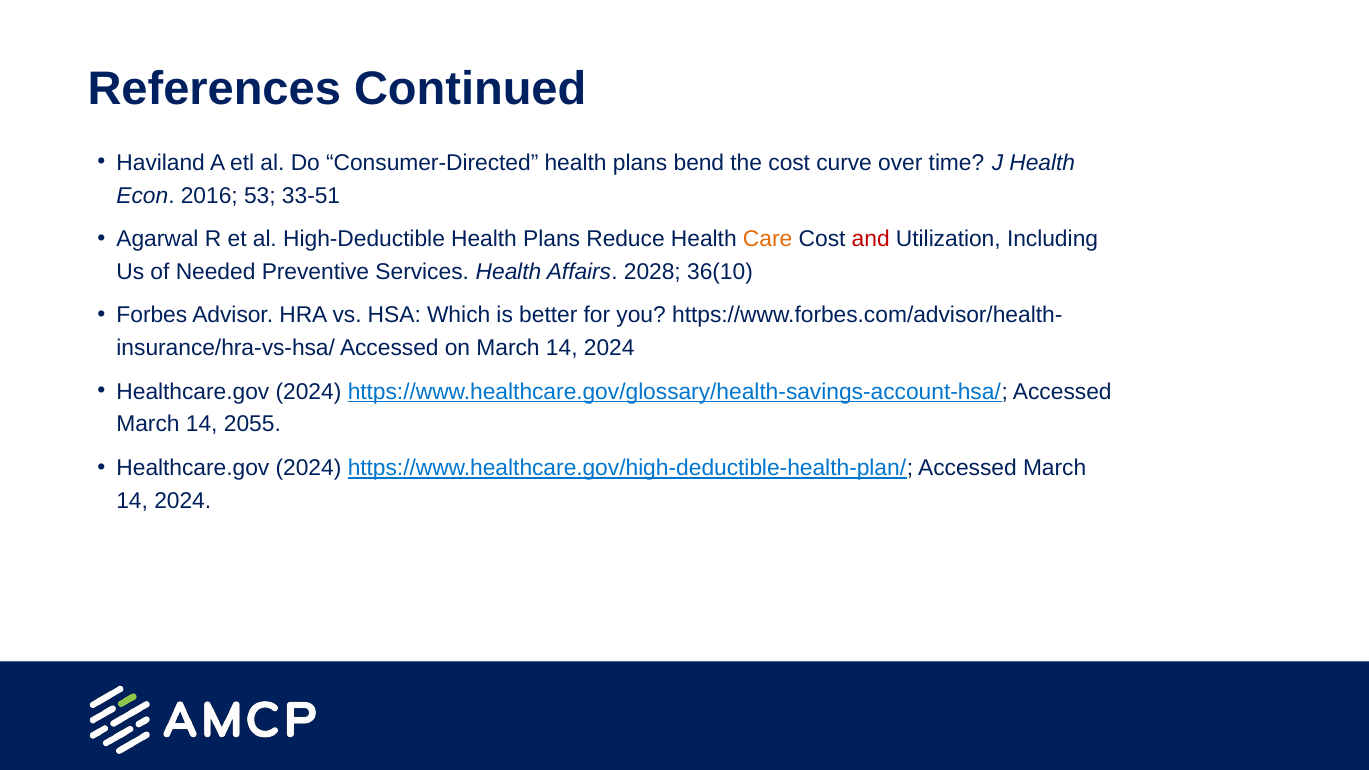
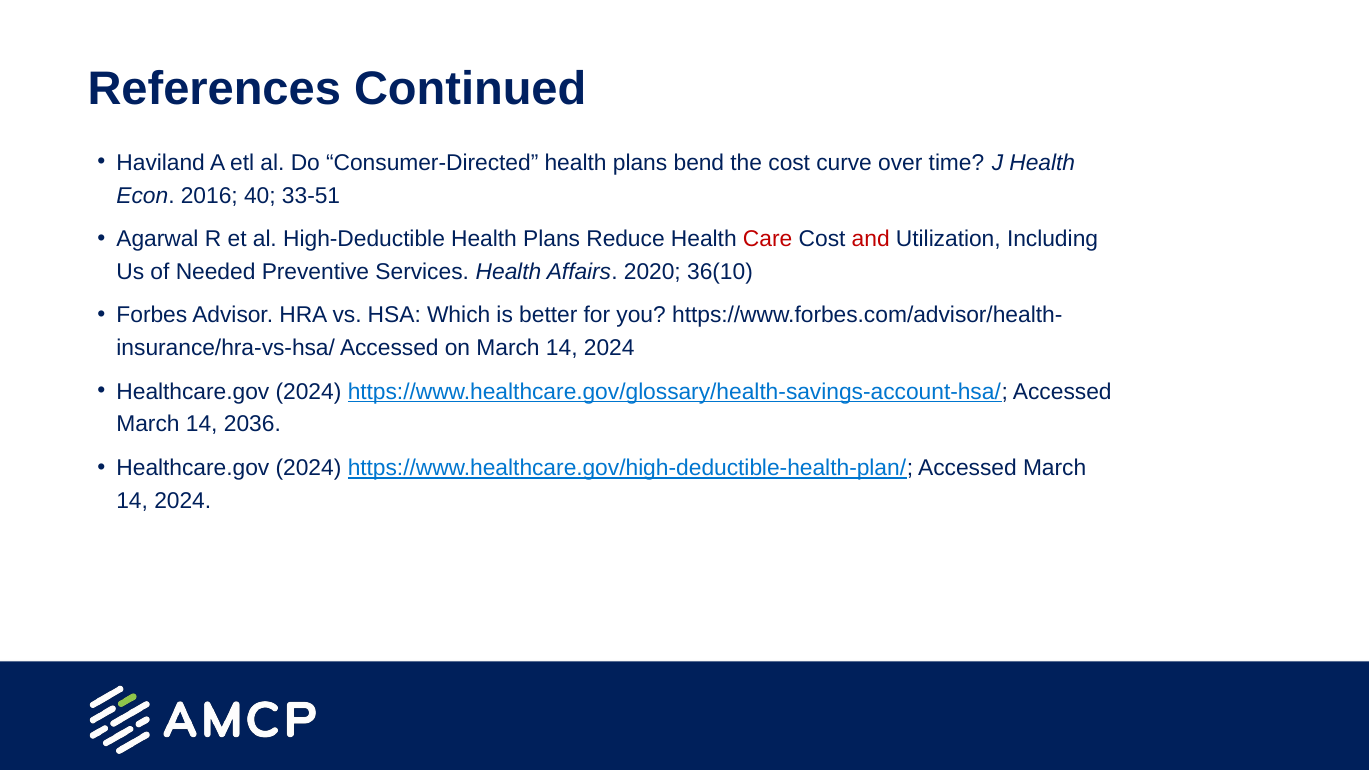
53: 53 -> 40 (260, 196)
Care colour: orange -> red (768, 239)
2028: 2028 -> 2020 (652, 272)
2055: 2055 -> 2036 (252, 424)
